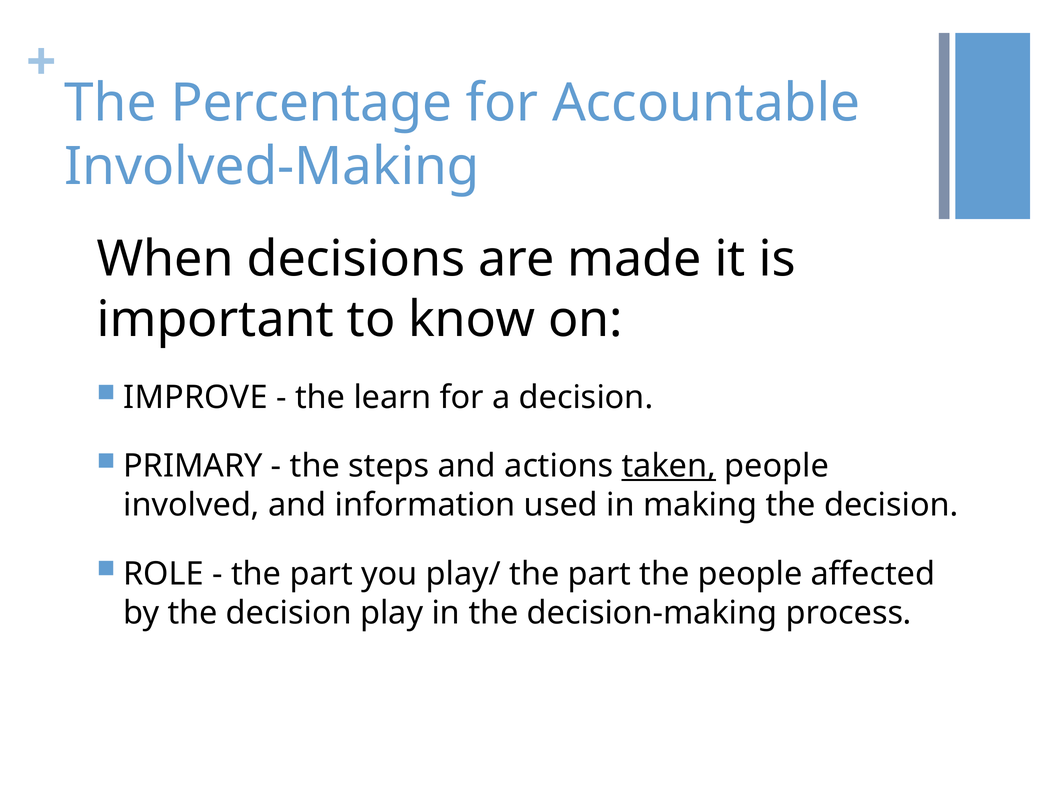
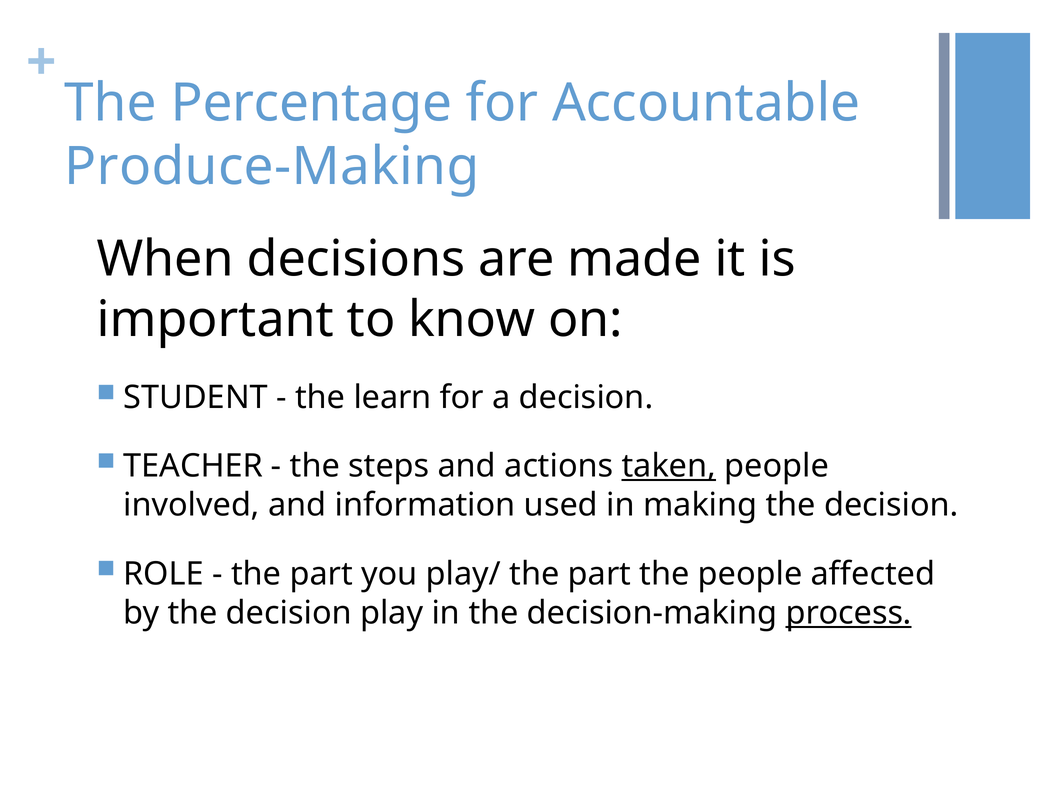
Involved-Making: Involved-Making -> Produce-Making (272, 167)
IMPROVE: IMPROVE -> STUDENT (196, 398)
PRIMARY: PRIMARY -> TEACHER (193, 466)
process underline: none -> present (849, 613)
